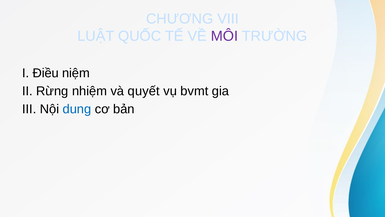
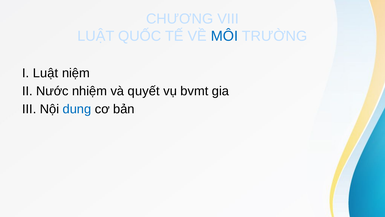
MÔI colour: purple -> blue (224, 36)
I Điều: Điều -> Luật (46, 73)
Rừng: Rừng -> Nước (52, 91)
